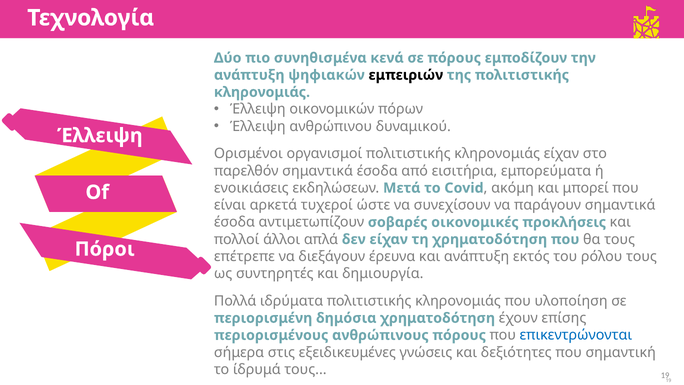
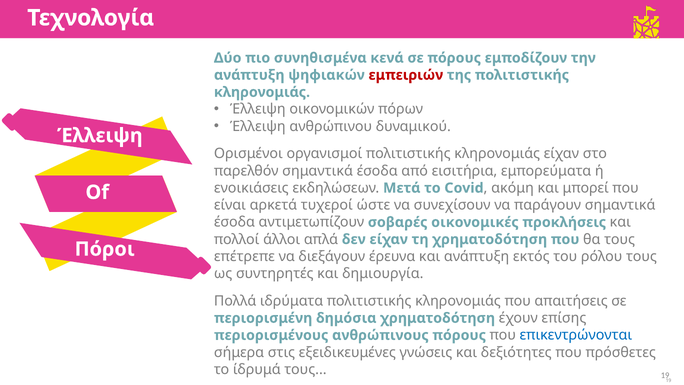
εμπειριών colour: black -> red (406, 75)
υλοποίηση: υλοποίηση -> απαιτήσεις (571, 301)
σημαντική: σημαντική -> πρόσθετες (621, 352)
